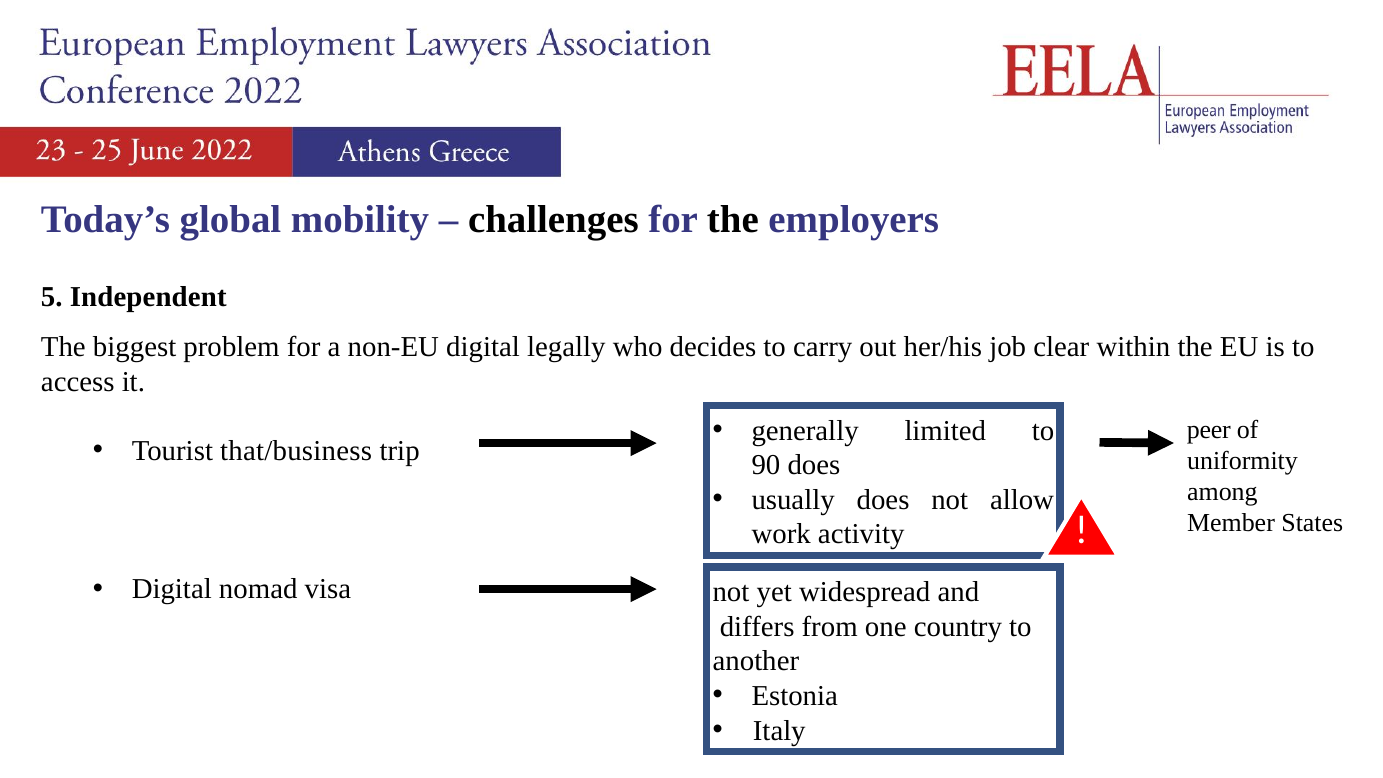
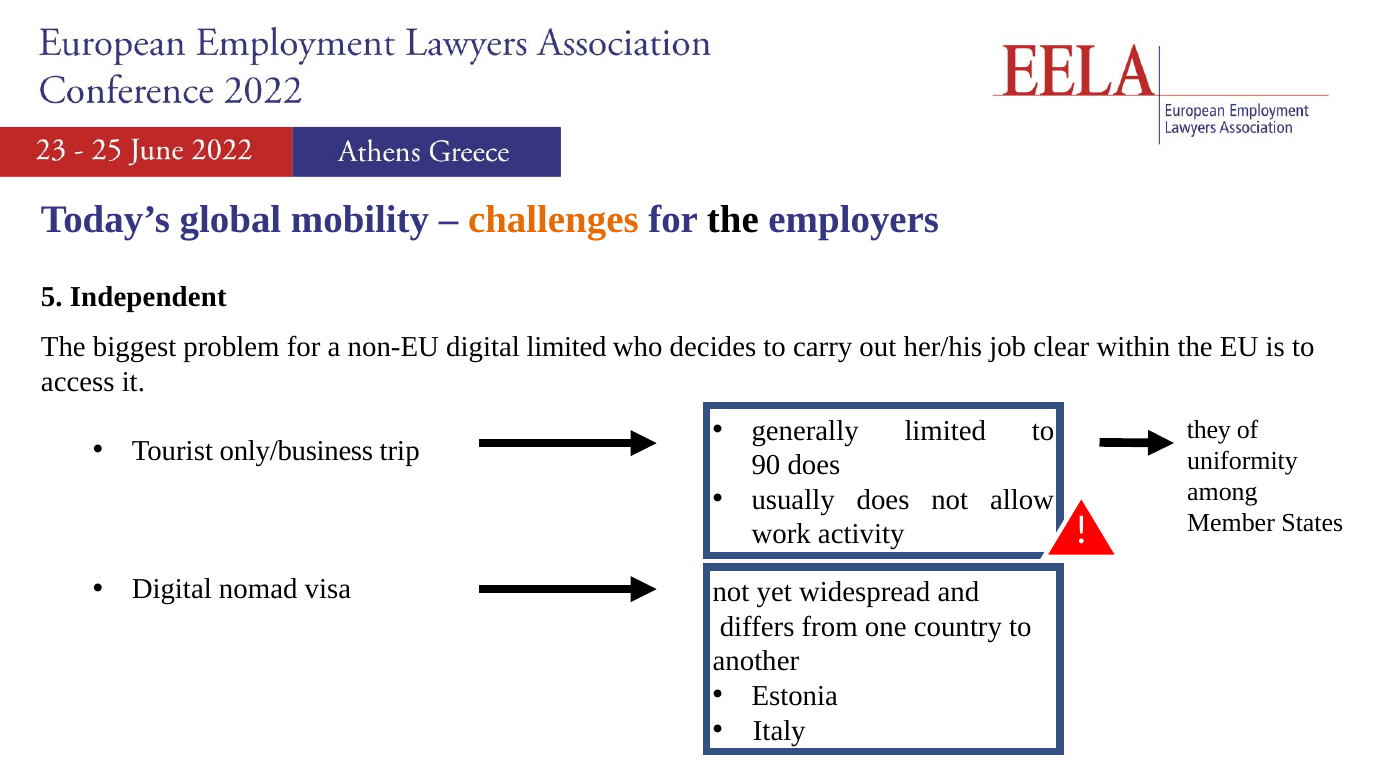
challenges colour: black -> orange (553, 220)
digital legally: legally -> limited (567, 347)
peer: peer -> they (1209, 430)
that/business: that/business -> only/business (296, 451)
